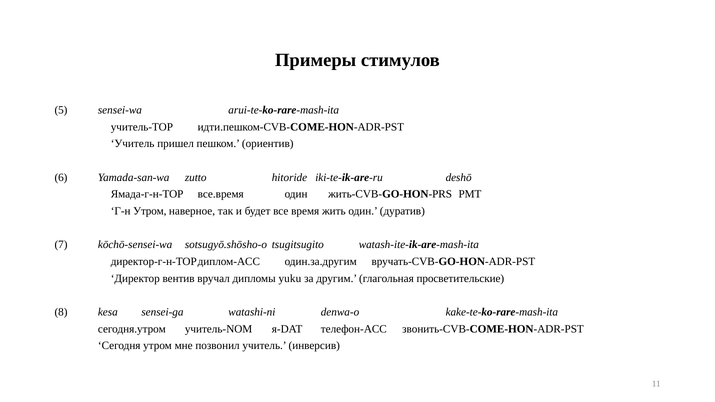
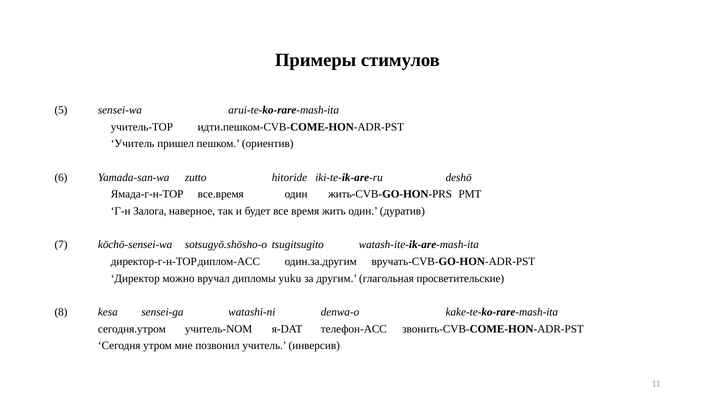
Г-н Утром: Утром -> Залога (150, 211)
вентив: вентив -> можно (179, 279)
